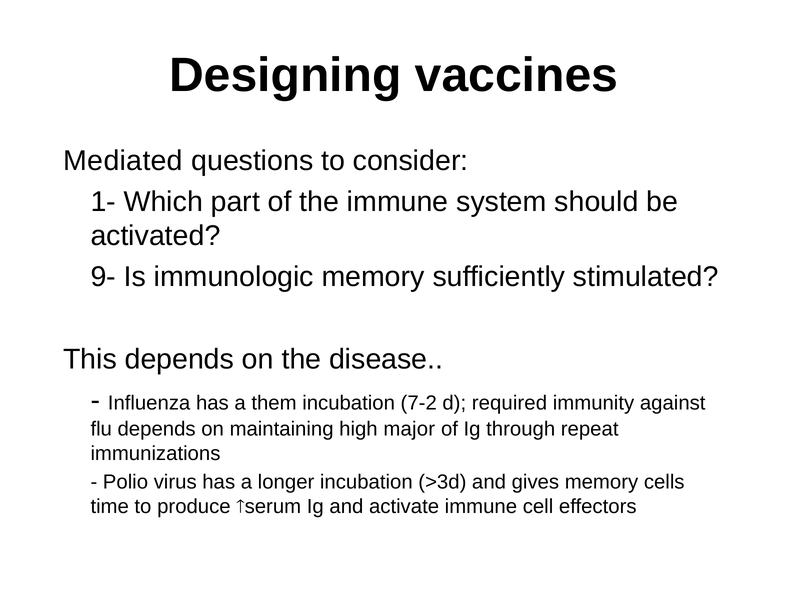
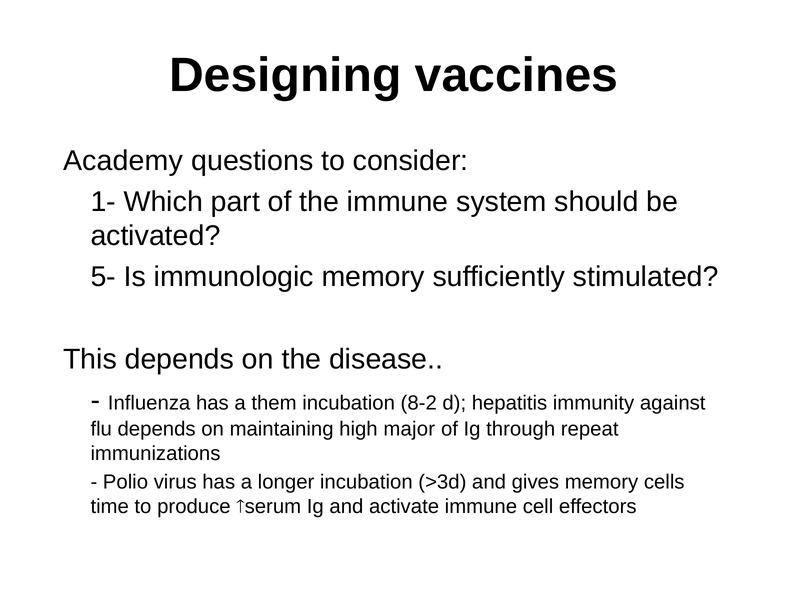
Mediated: Mediated -> Academy (123, 161)
9-: 9- -> 5- (103, 277)
7-2: 7-2 -> 8-2 (419, 403)
required: required -> hepatitis (510, 403)
